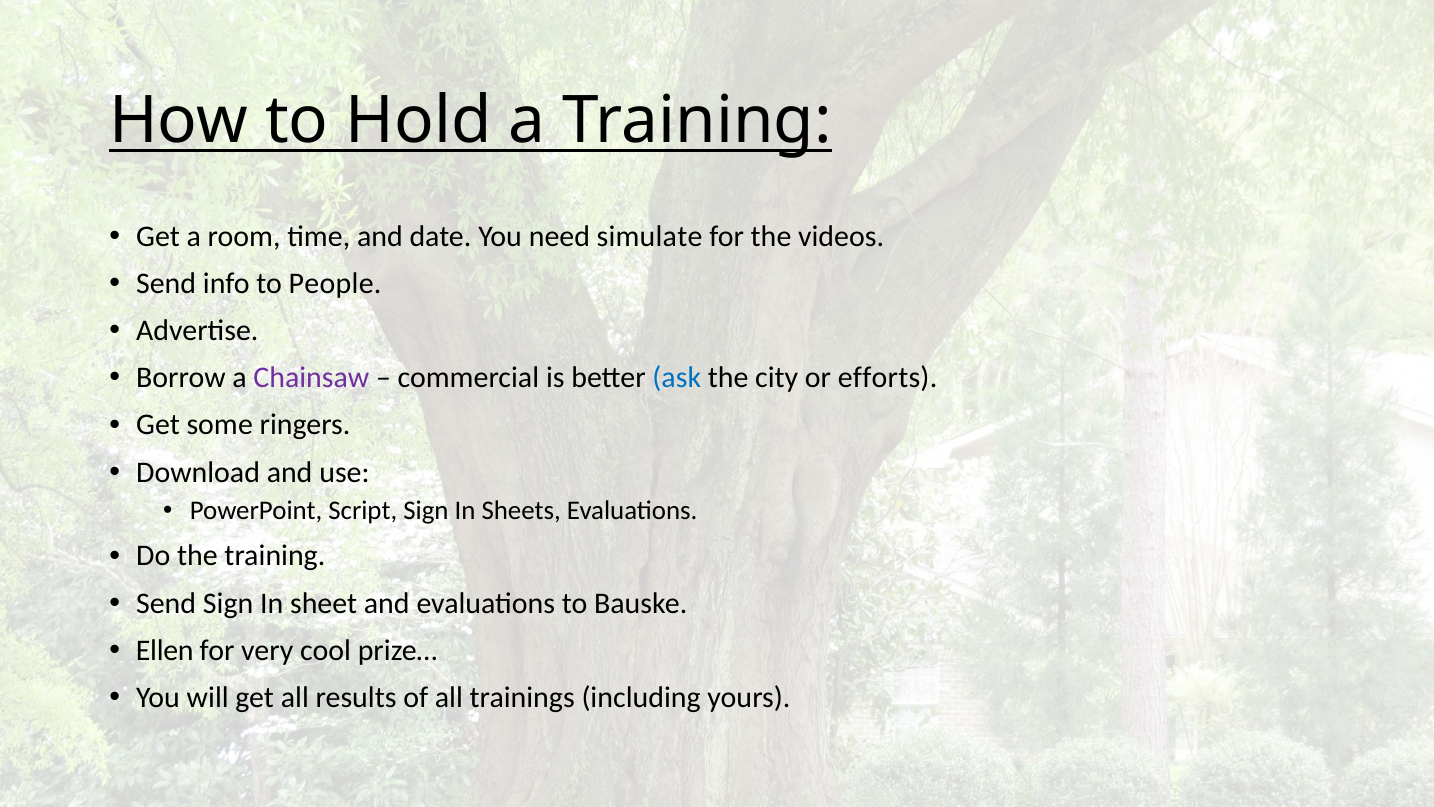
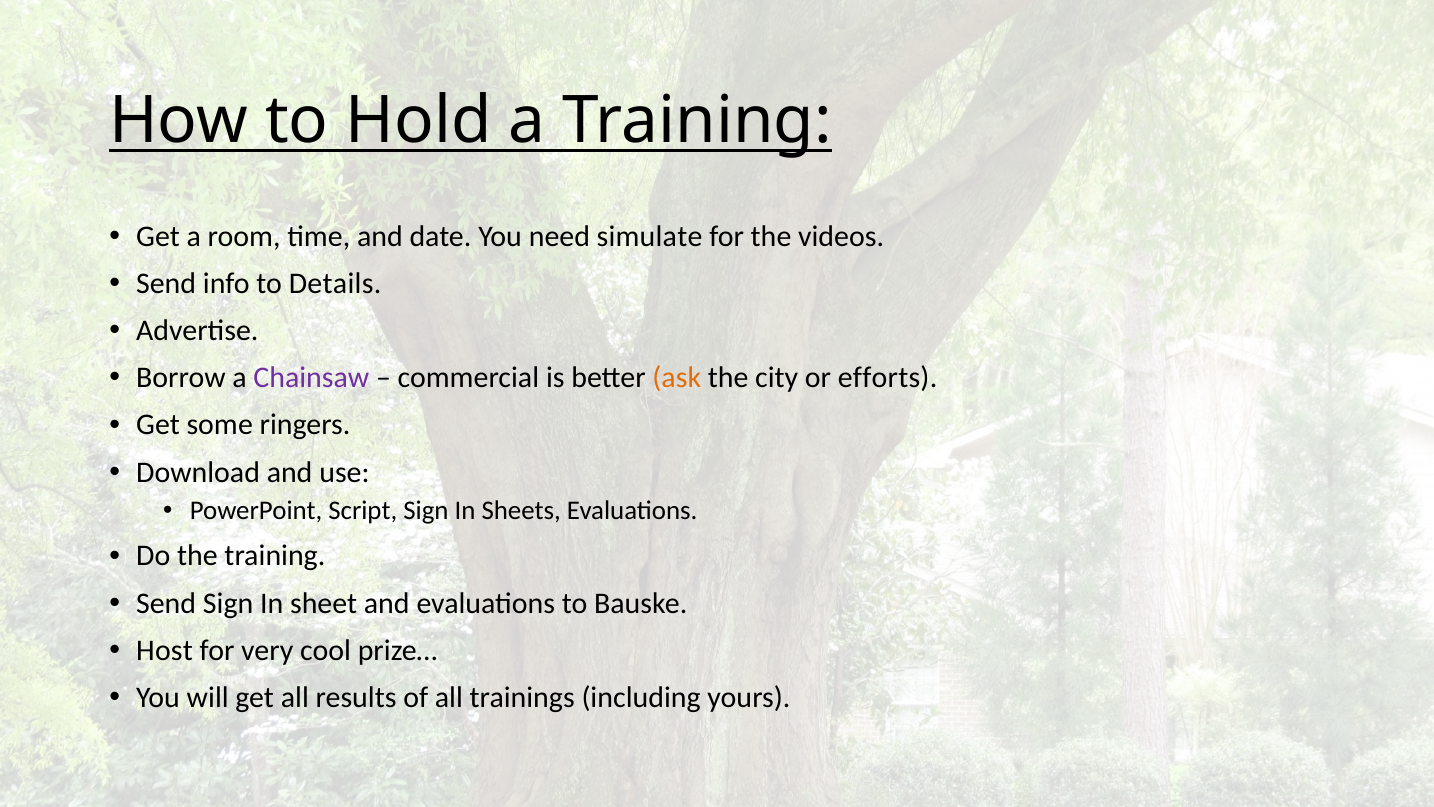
People: People -> Details (335, 283)
ask colour: blue -> orange (677, 378)
Ellen: Ellen -> Host (164, 650)
